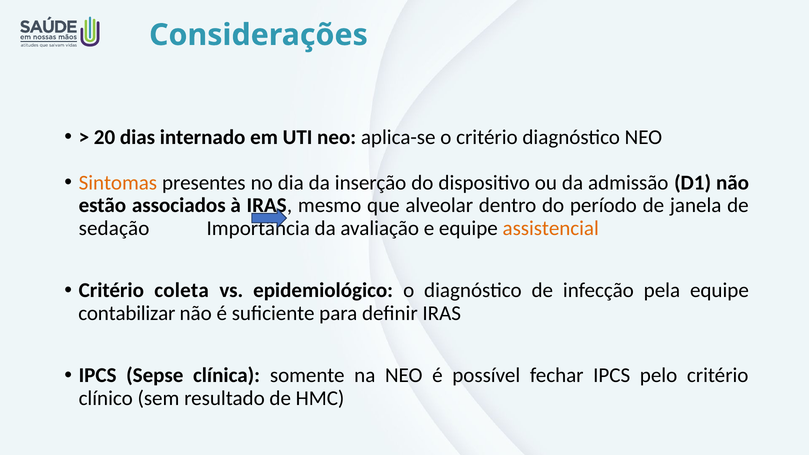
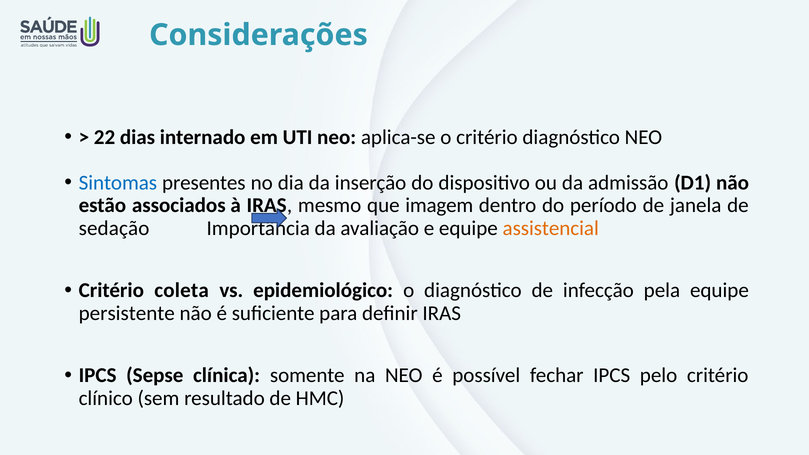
20: 20 -> 22 (105, 137)
Sintomas colour: orange -> blue (118, 183)
alveolar: alveolar -> imagem (439, 205)
contabilizar: contabilizar -> persistente (127, 313)
